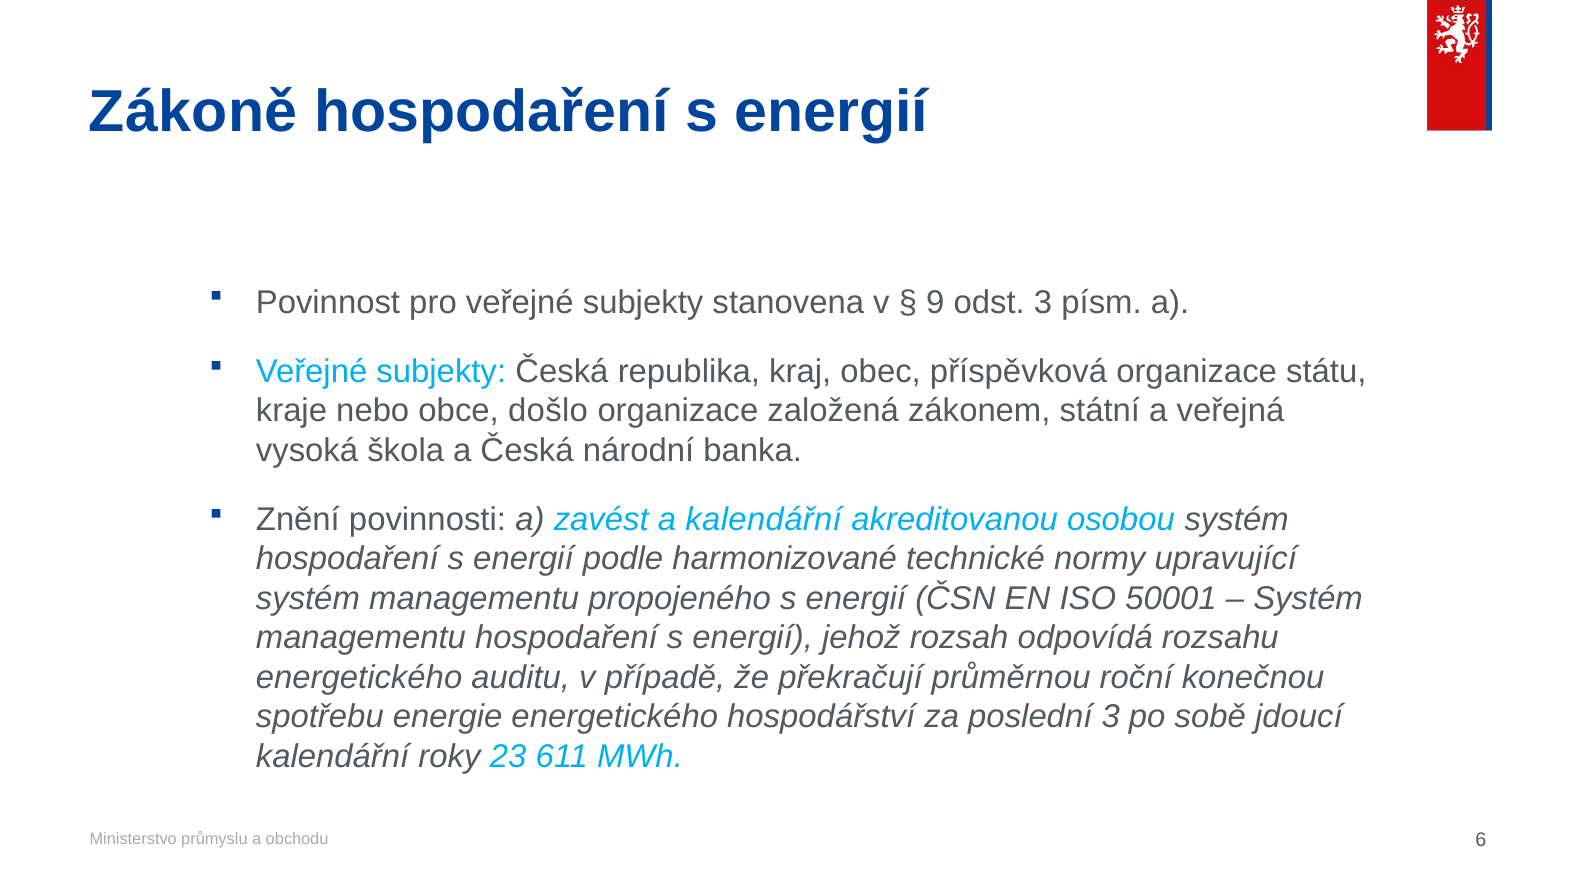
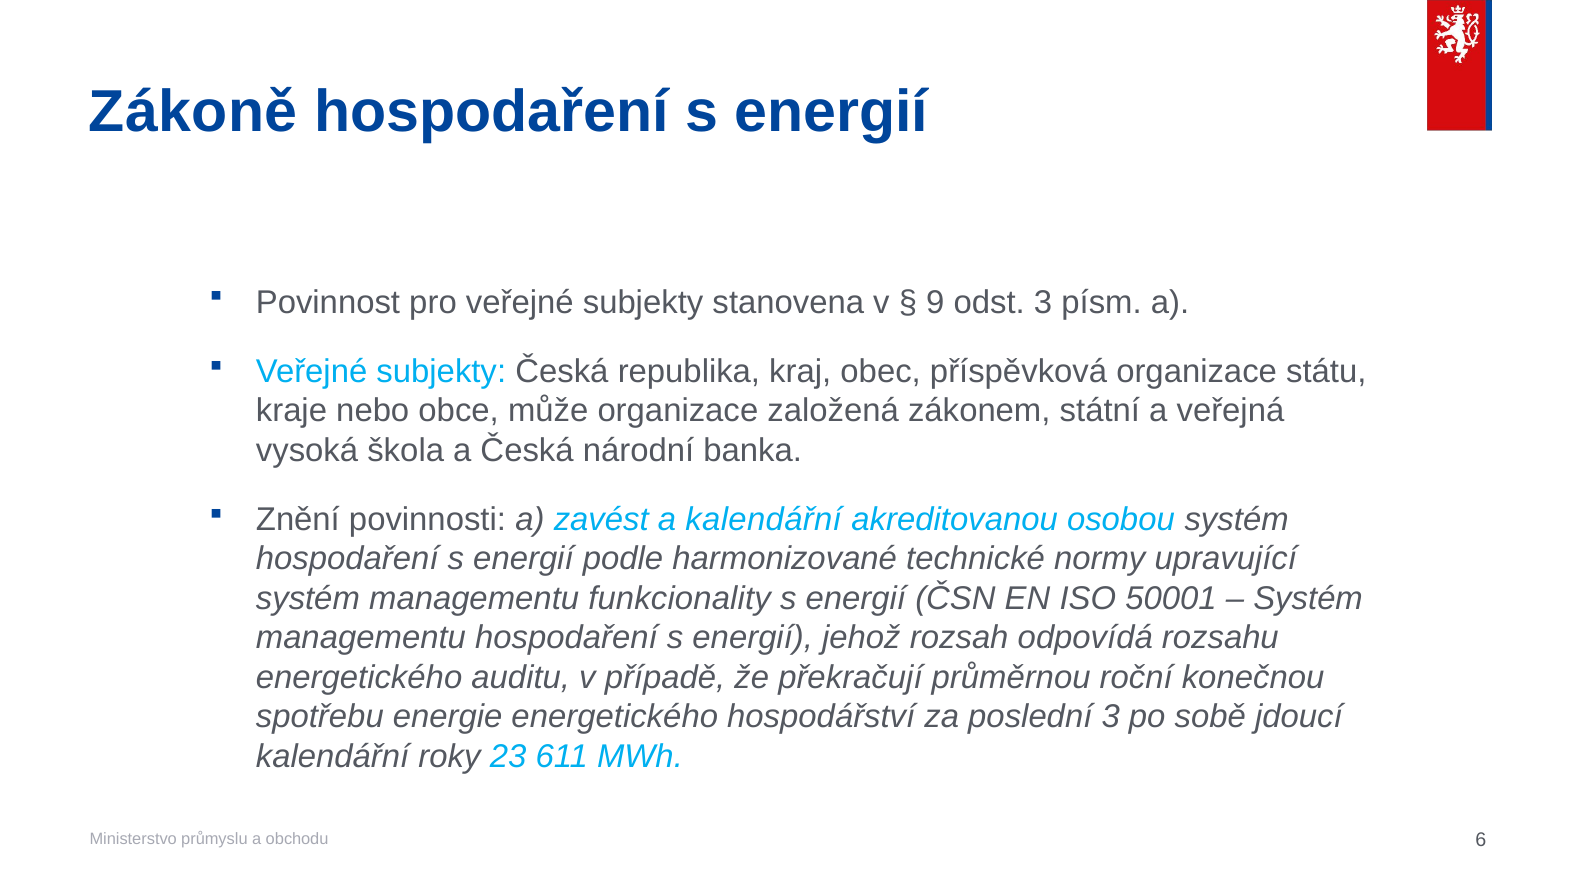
došlo: došlo -> může (548, 411)
propojeného: propojeného -> funkcionality (680, 598)
